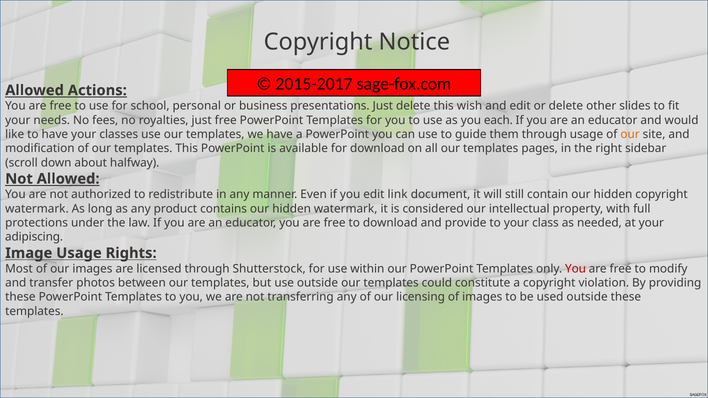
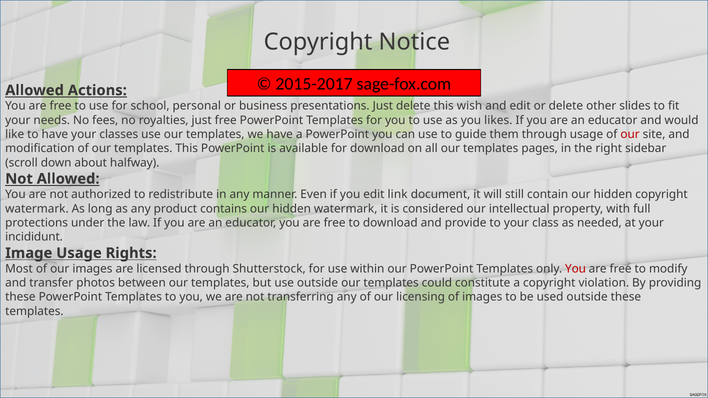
each: each -> likes (498, 120)
our colour: orange -> red (630, 134)
adipiscing: adipiscing -> incididunt (34, 237)
